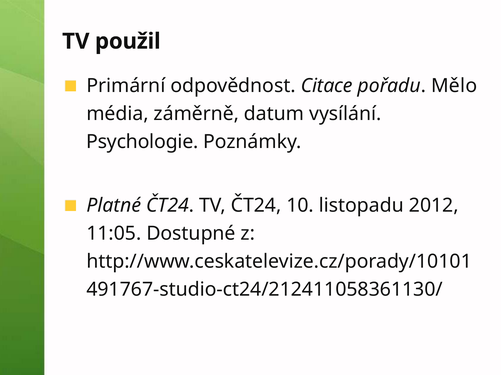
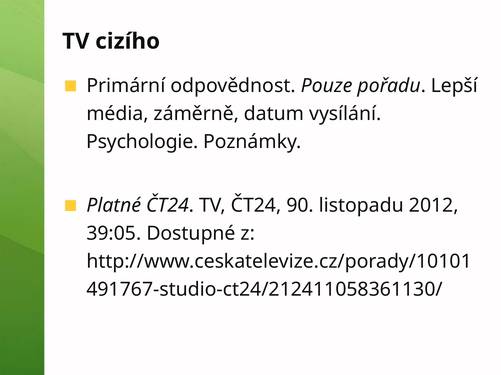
použil: použil -> cizího (128, 41)
Citace: Citace -> Pouze (327, 86)
Mělo: Mělo -> Lepší (454, 86)
10: 10 -> 90 (300, 206)
11:05: 11:05 -> 39:05 (114, 234)
